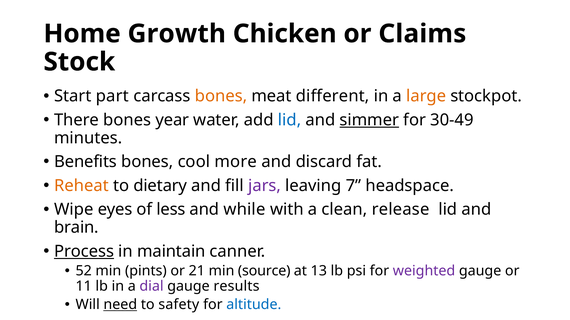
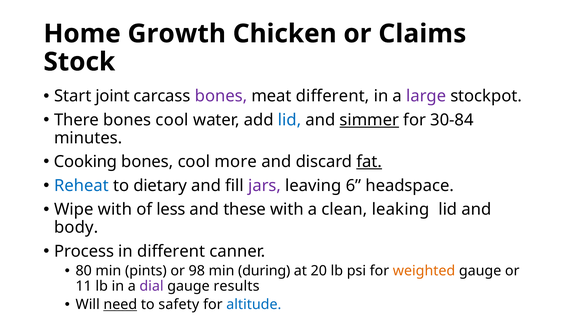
part: part -> joint (113, 96)
bones colour: orange -> purple (221, 96)
large colour: orange -> purple (426, 96)
year: year -> cool (172, 120)
30-49: 30-49 -> 30-84 (452, 120)
Benefits: Benefits -> Cooking (86, 162)
fat underline: none -> present (369, 162)
Reheat colour: orange -> blue (81, 186)
7: 7 -> 6 (353, 186)
Wipe eyes: eyes -> with (115, 210)
while: while -> these (245, 210)
release: release -> leaking (401, 210)
brain: brain -> body (76, 228)
Process underline: present -> none (84, 252)
in maintain: maintain -> different (171, 252)
52: 52 -> 80 (84, 271)
21: 21 -> 98 (197, 271)
source: source -> during (264, 271)
13: 13 -> 20 (319, 271)
weighted colour: purple -> orange (424, 271)
